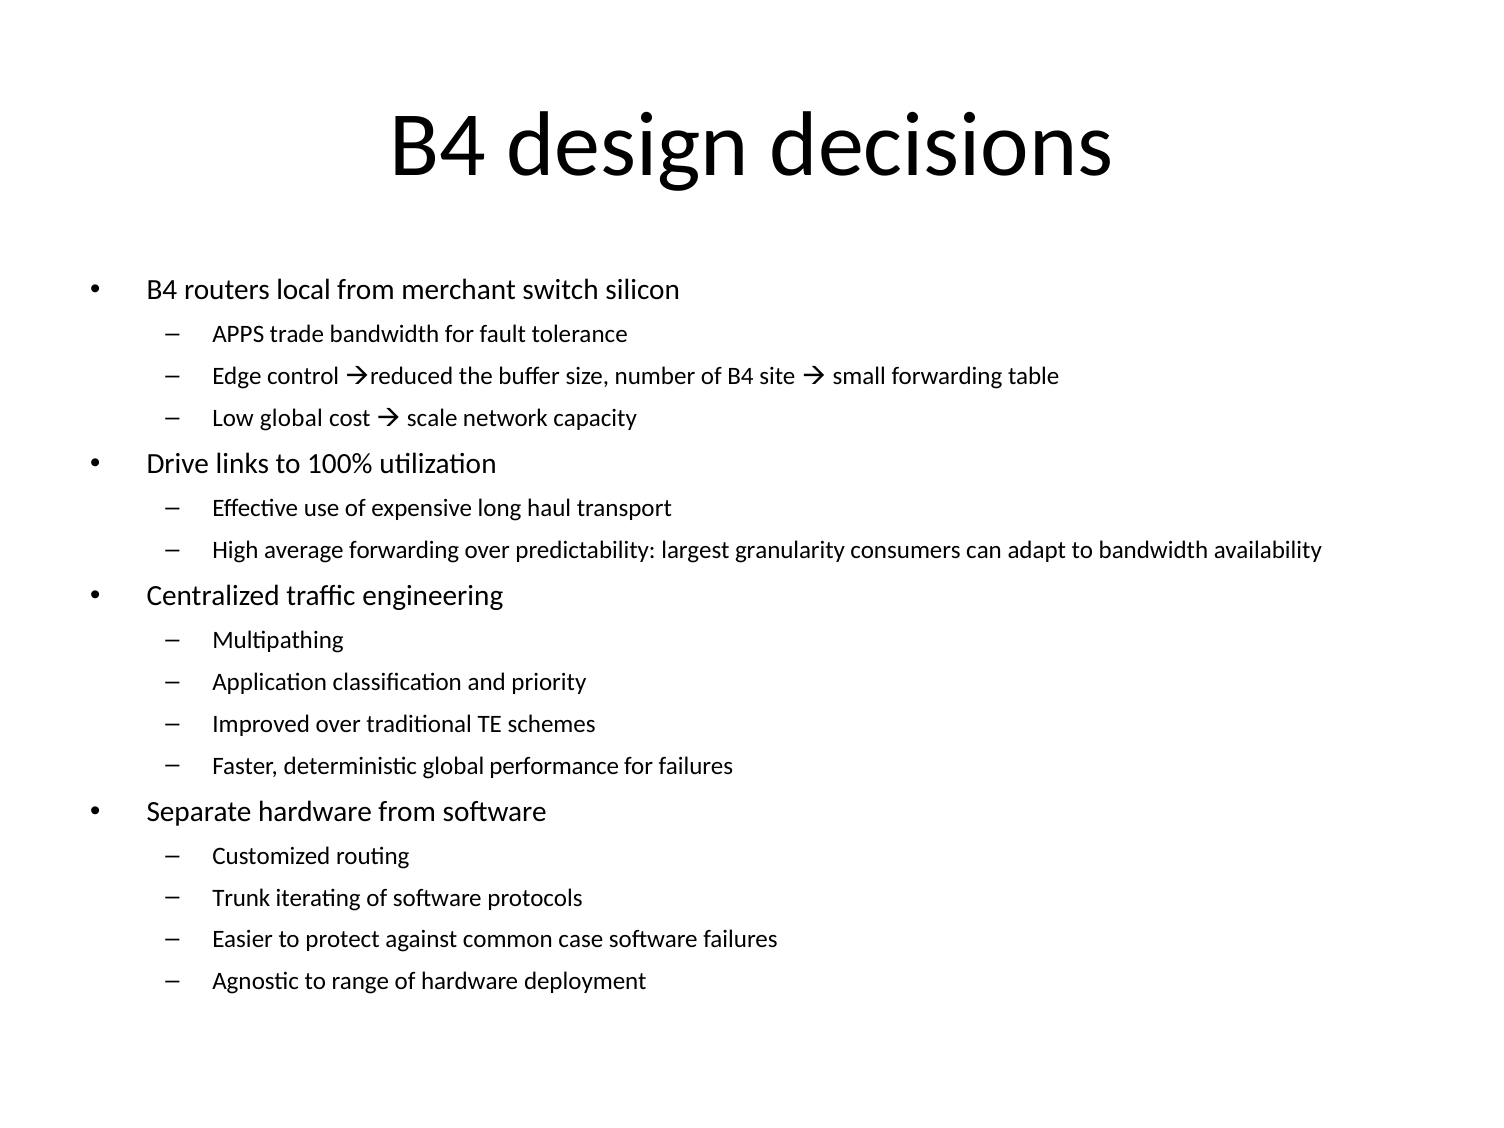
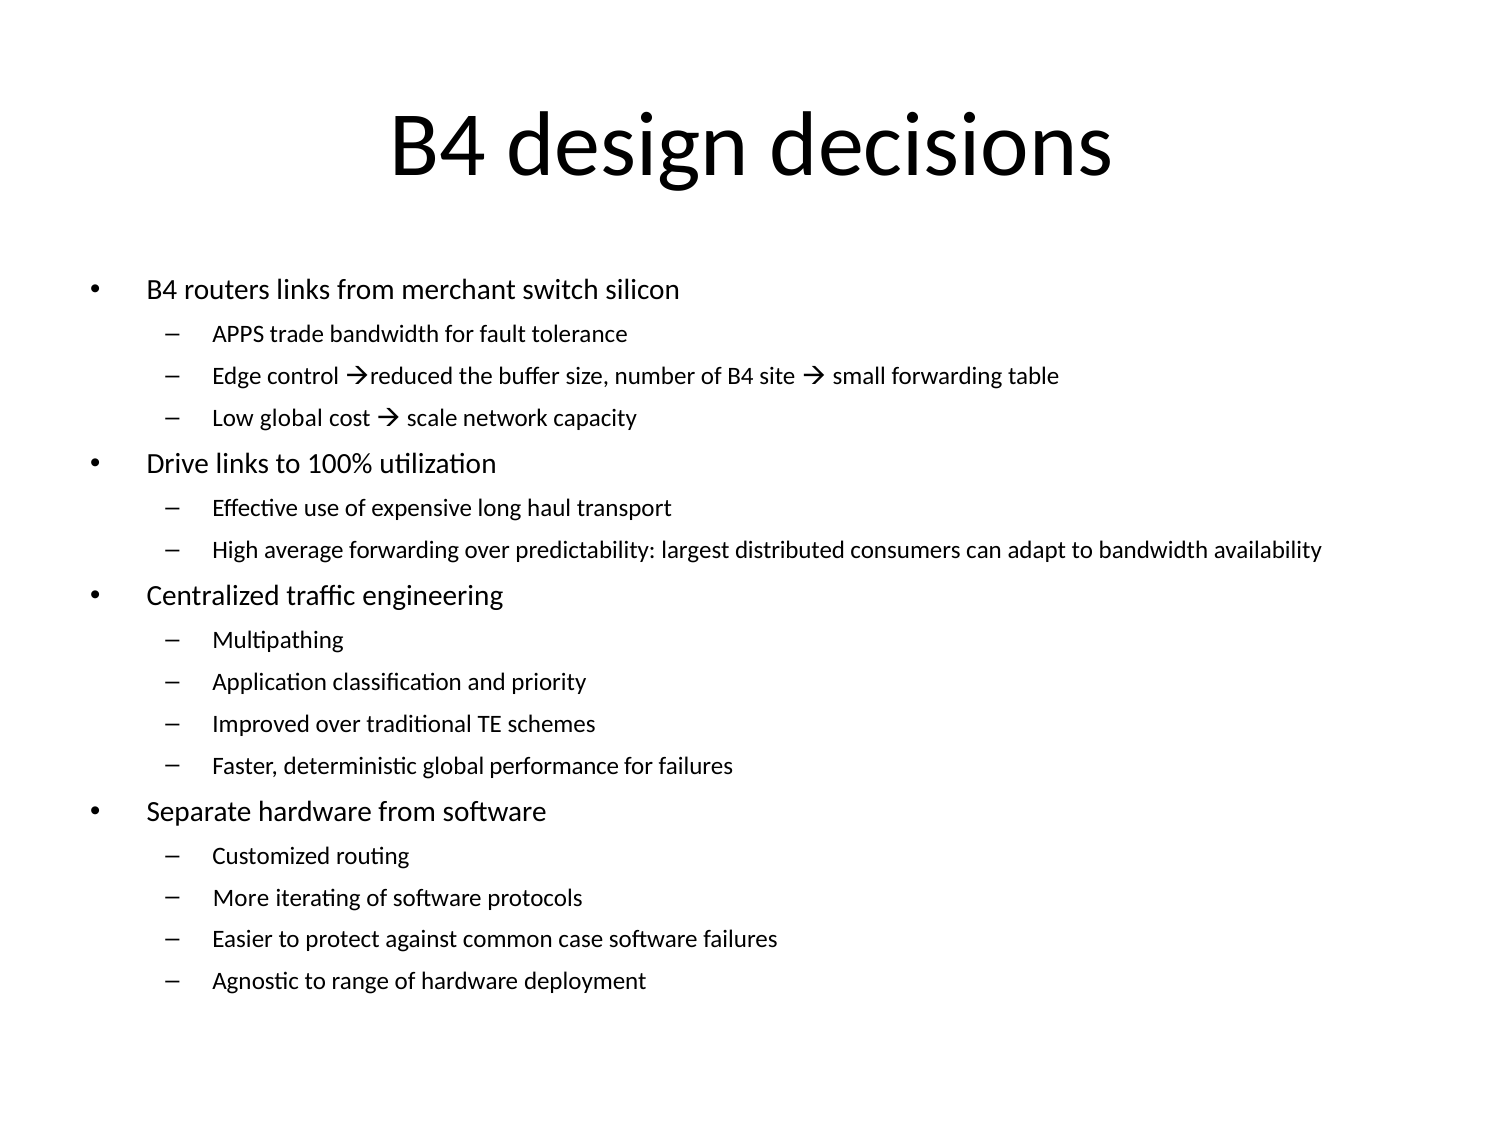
routers local: local -> links (303, 290)
granularity: granularity -> distributed (790, 550)
Trunk: Trunk -> More (241, 898)
